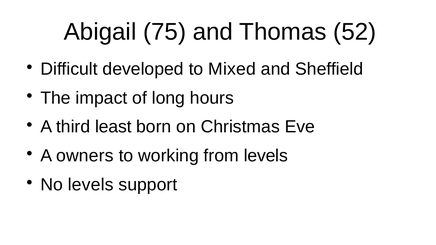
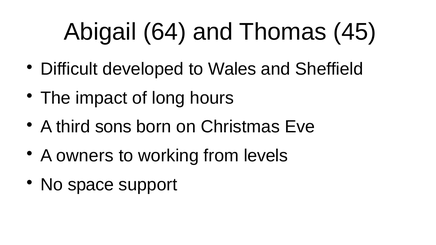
75: 75 -> 64 (165, 32)
52: 52 -> 45 (355, 32)
Mixed: Mixed -> Wales (232, 69)
least: least -> sons (113, 127)
No levels: levels -> space (91, 185)
